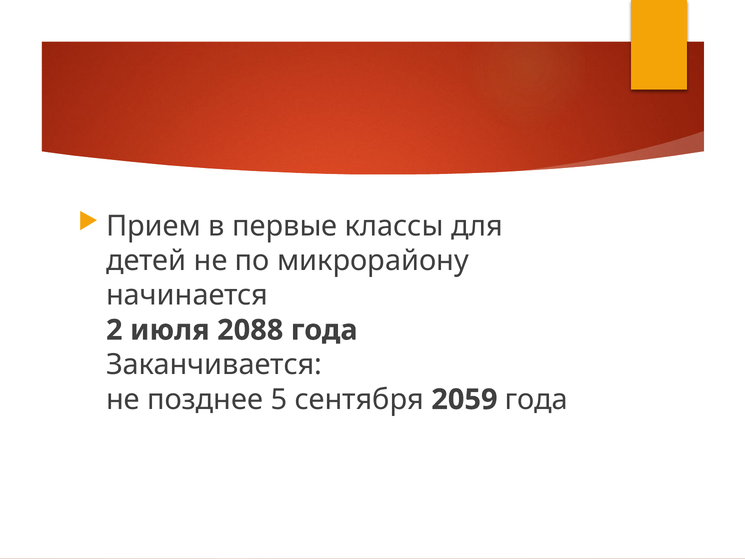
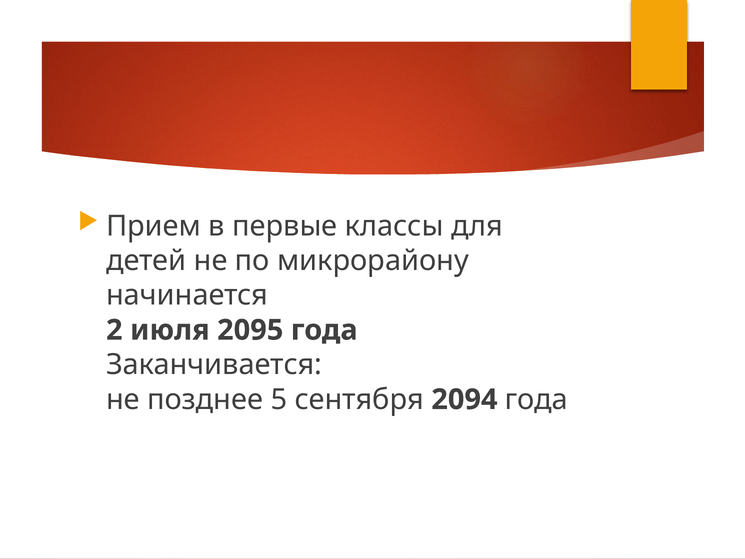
2088: 2088 -> 2095 (250, 330)
2059: 2059 -> 2094 (464, 399)
